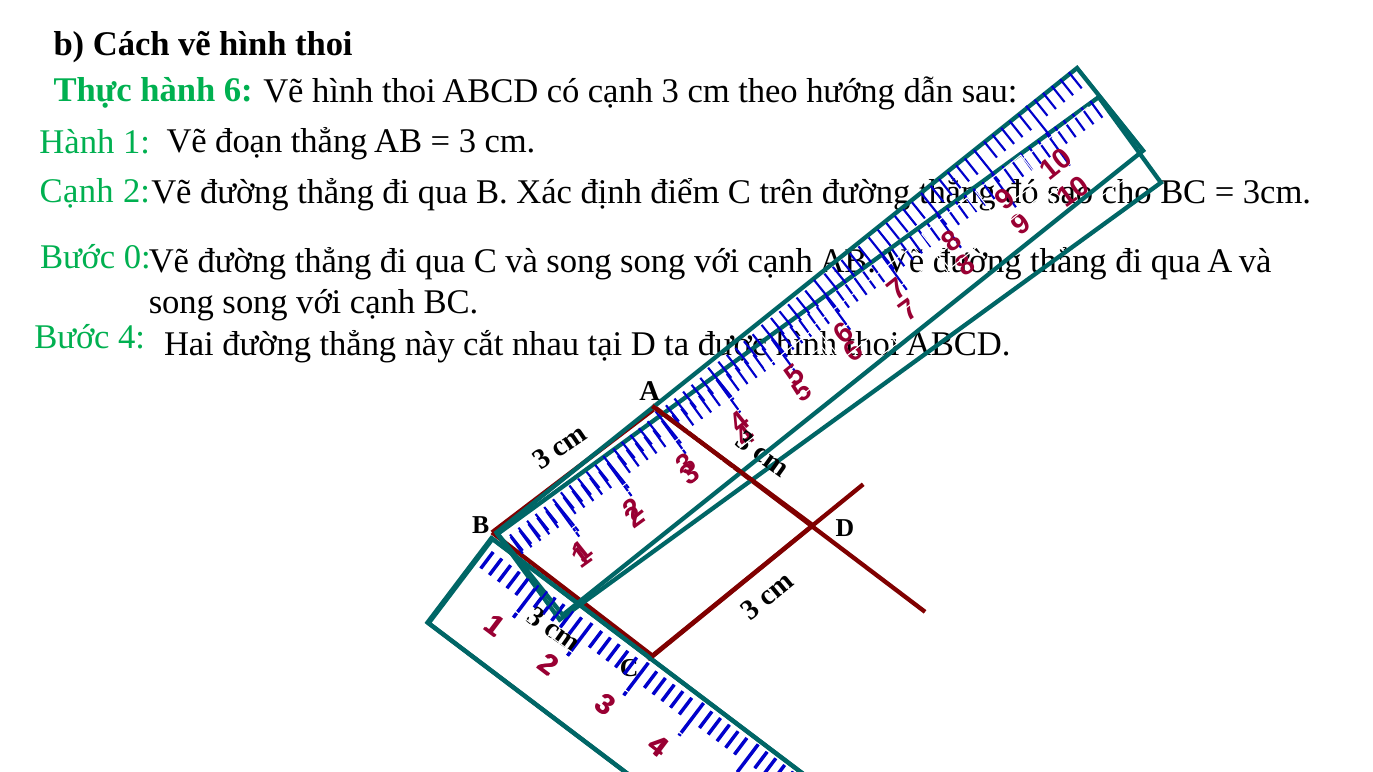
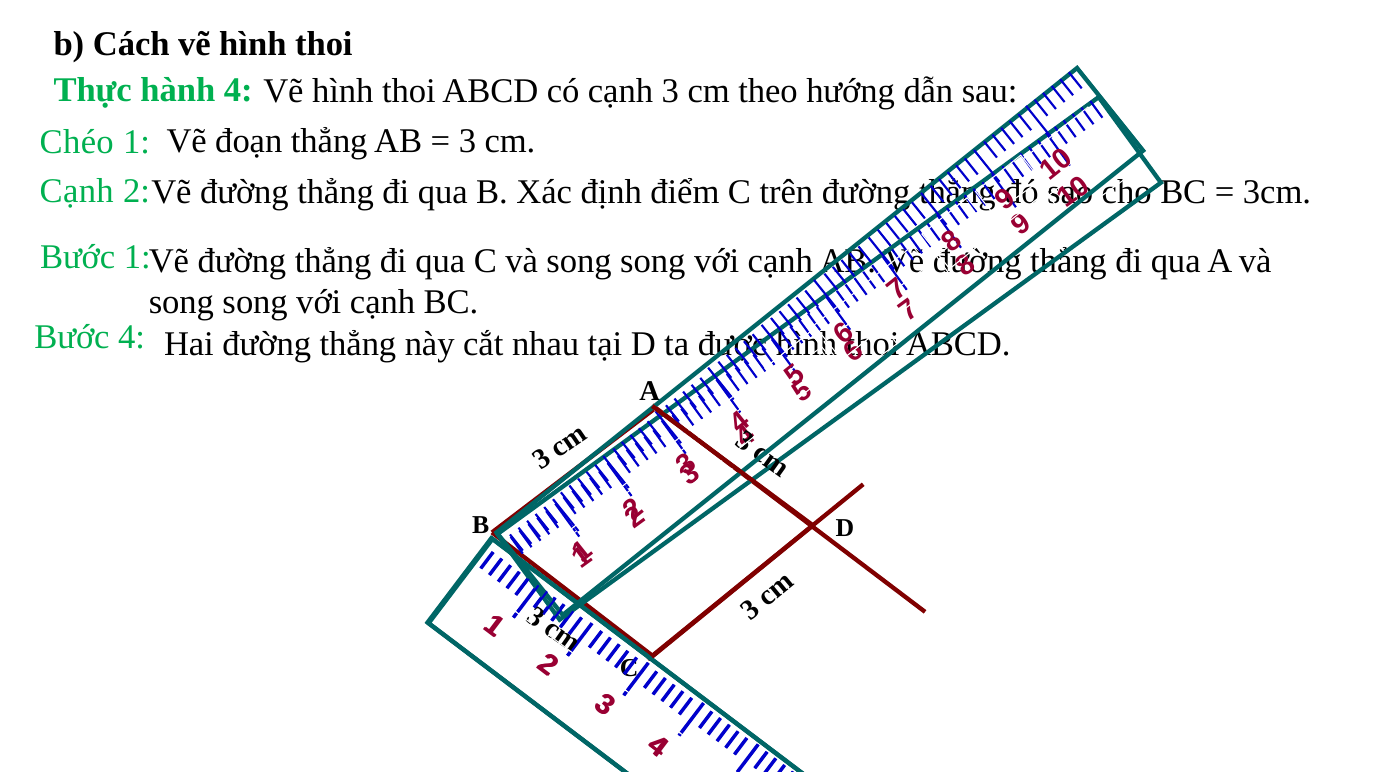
hành 6: 6 -> 4 (238, 90)
Hành: Hành -> Chéo (77, 142)
Bước 0: 0 -> 1 (137, 258)
